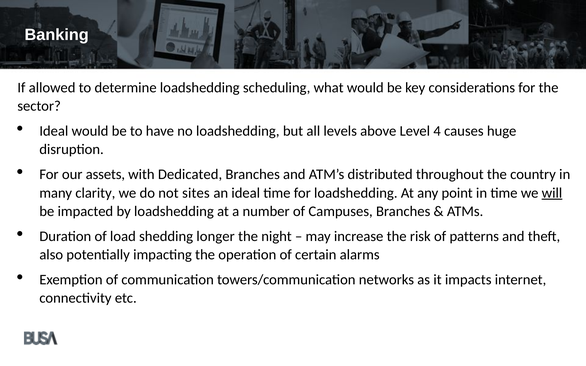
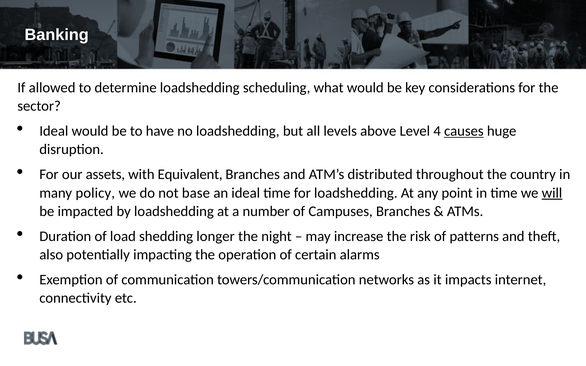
causes underline: none -> present (464, 131)
Dedicated: Dedicated -> Equivalent (190, 175)
clarity: clarity -> policy (95, 193)
sites: sites -> base (196, 193)
